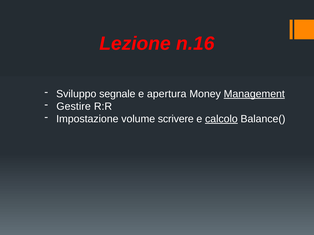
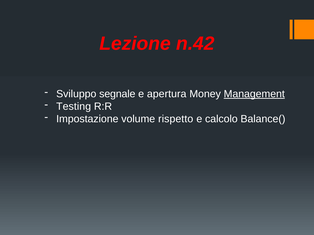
n.16: n.16 -> n.42 (195, 44)
Gestire: Gestire -> Testing (74, 107)
scrivere: scrivere -> rispetto (176, 119)
calcolo underline: present -> none (221, 119)
